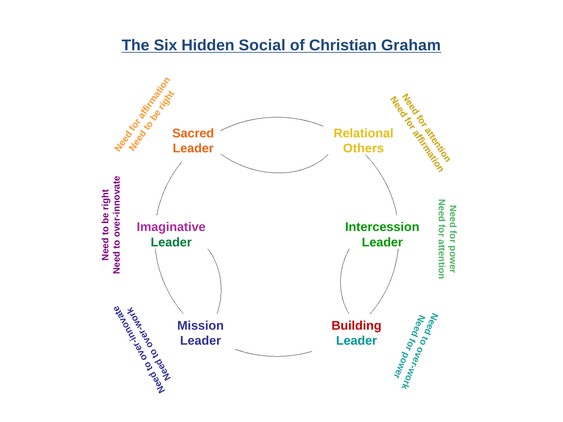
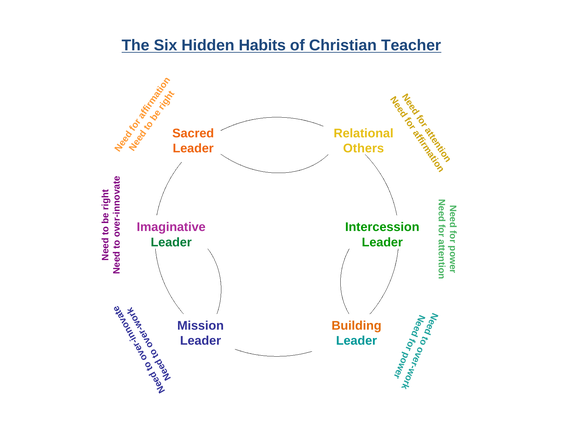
Social: Social -> Habits (262, 46)
Graham: Graham -> Teacher (411, 46)
Building colour: red -> orange (357, 326)
